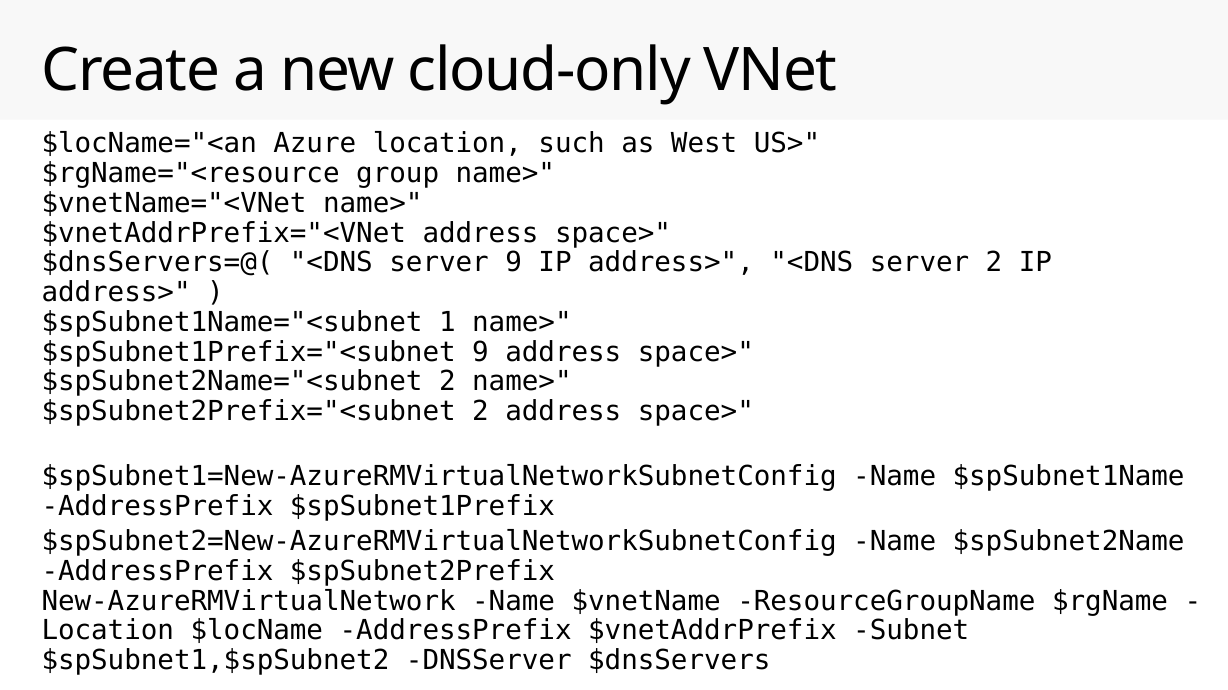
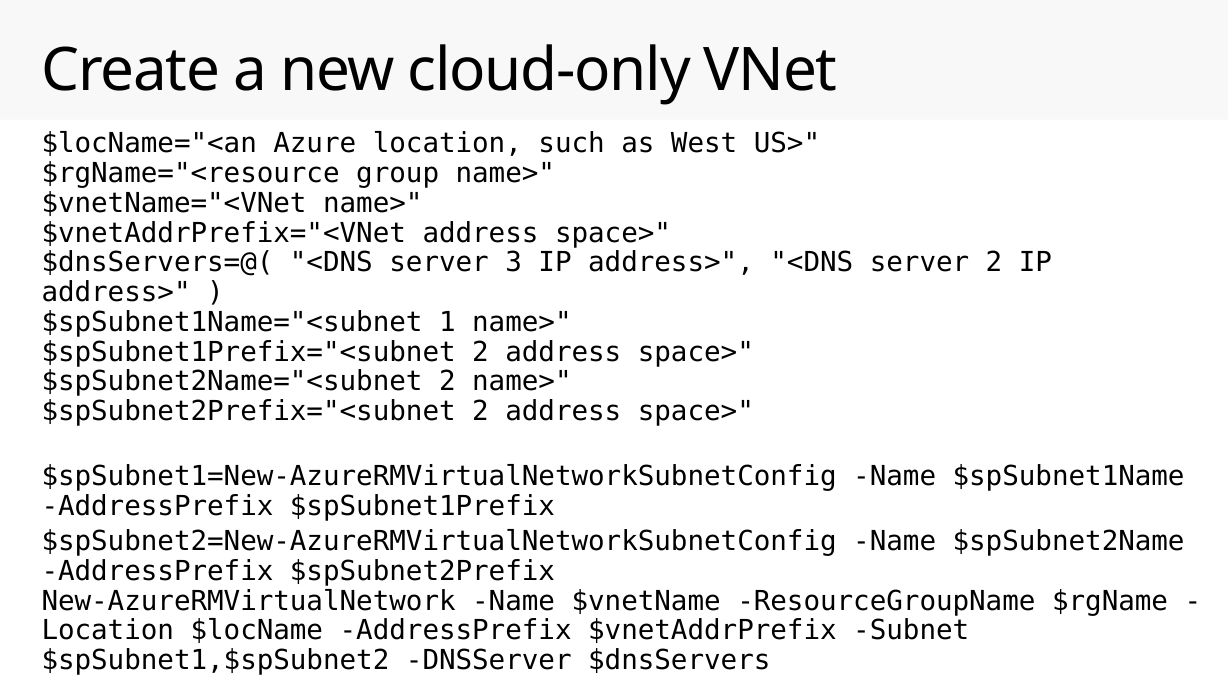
server 9: 9 -> 3 (514, 263)
$spSubnet1Prefix="<subnet 9: 9 -> 2 (480, 352)
